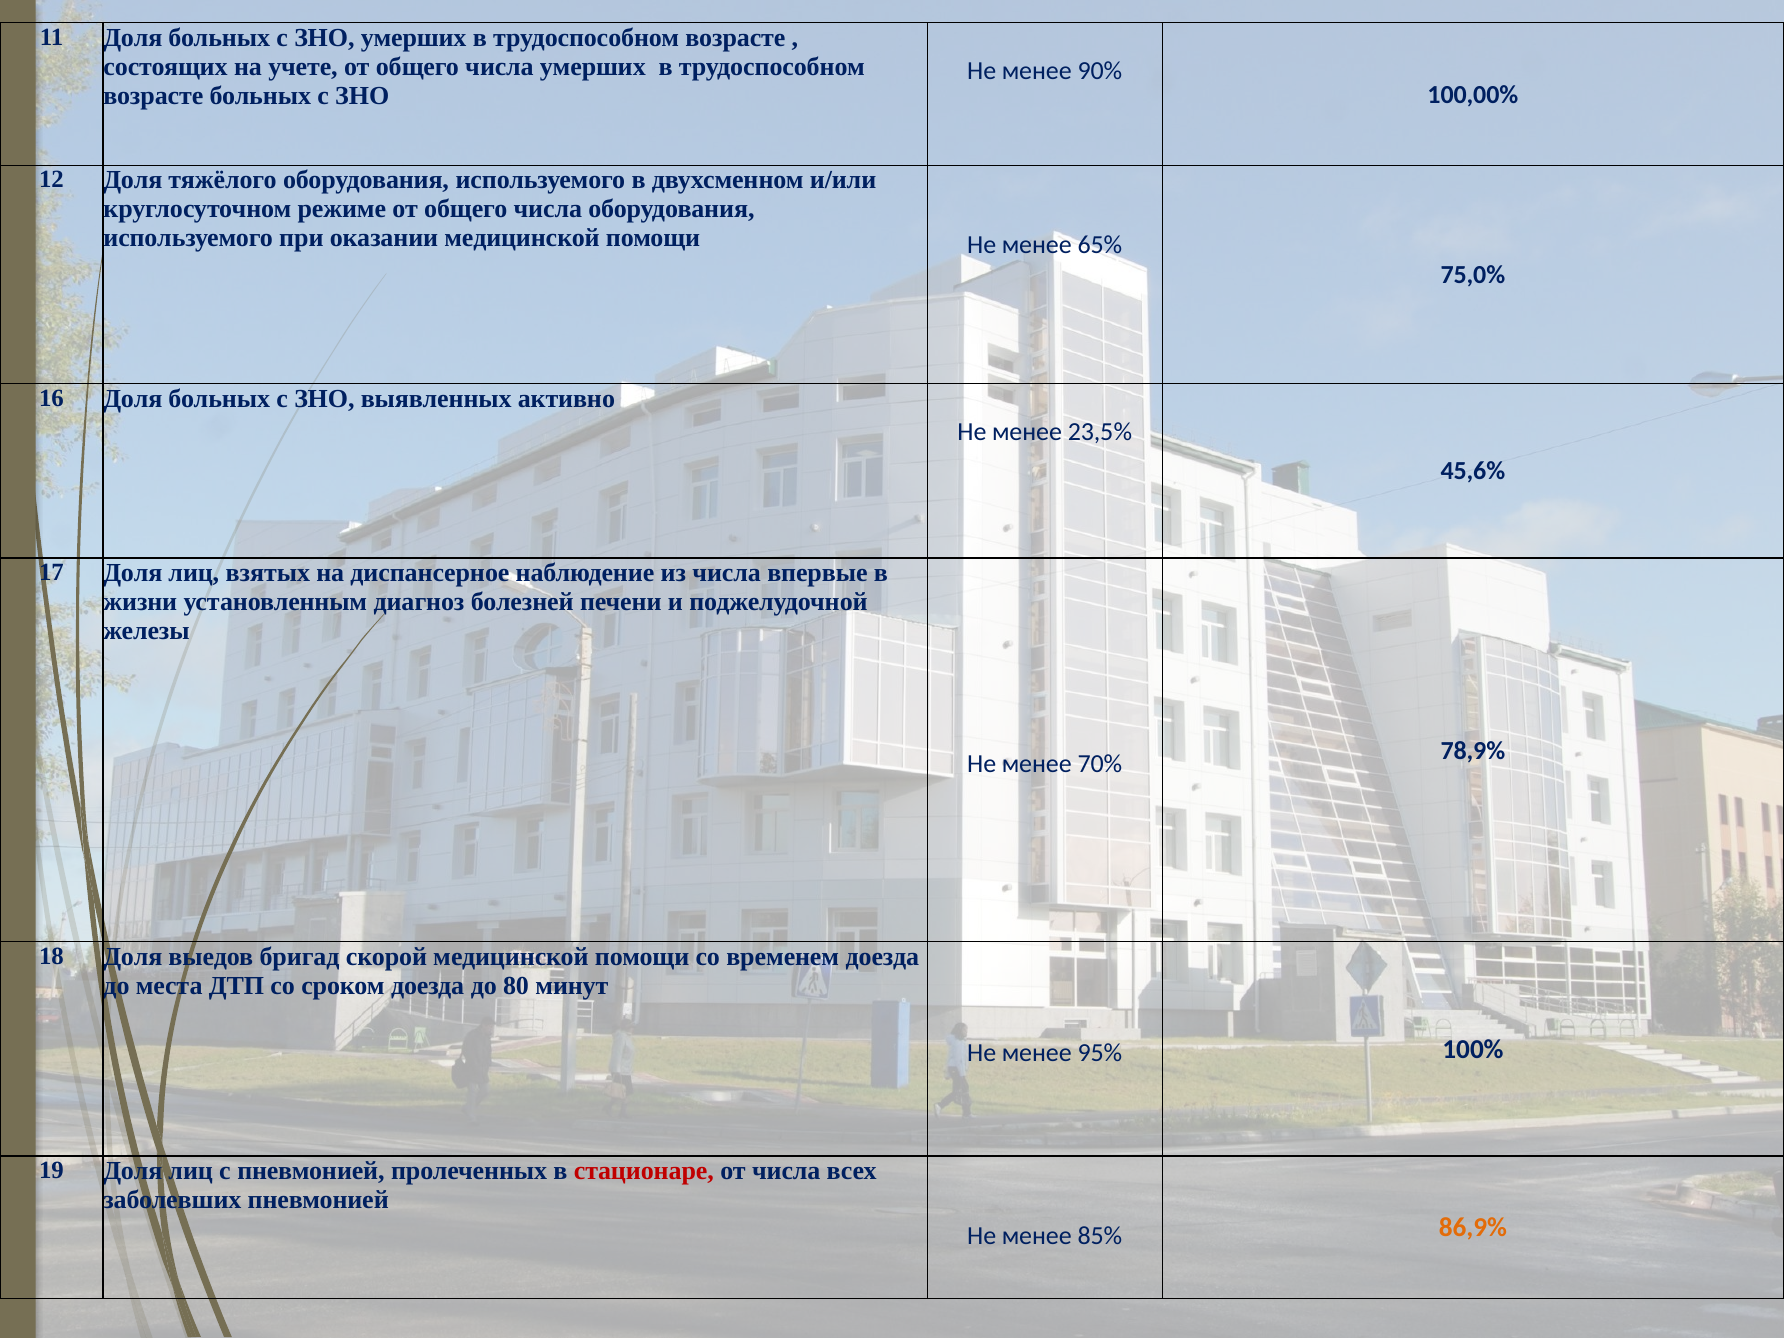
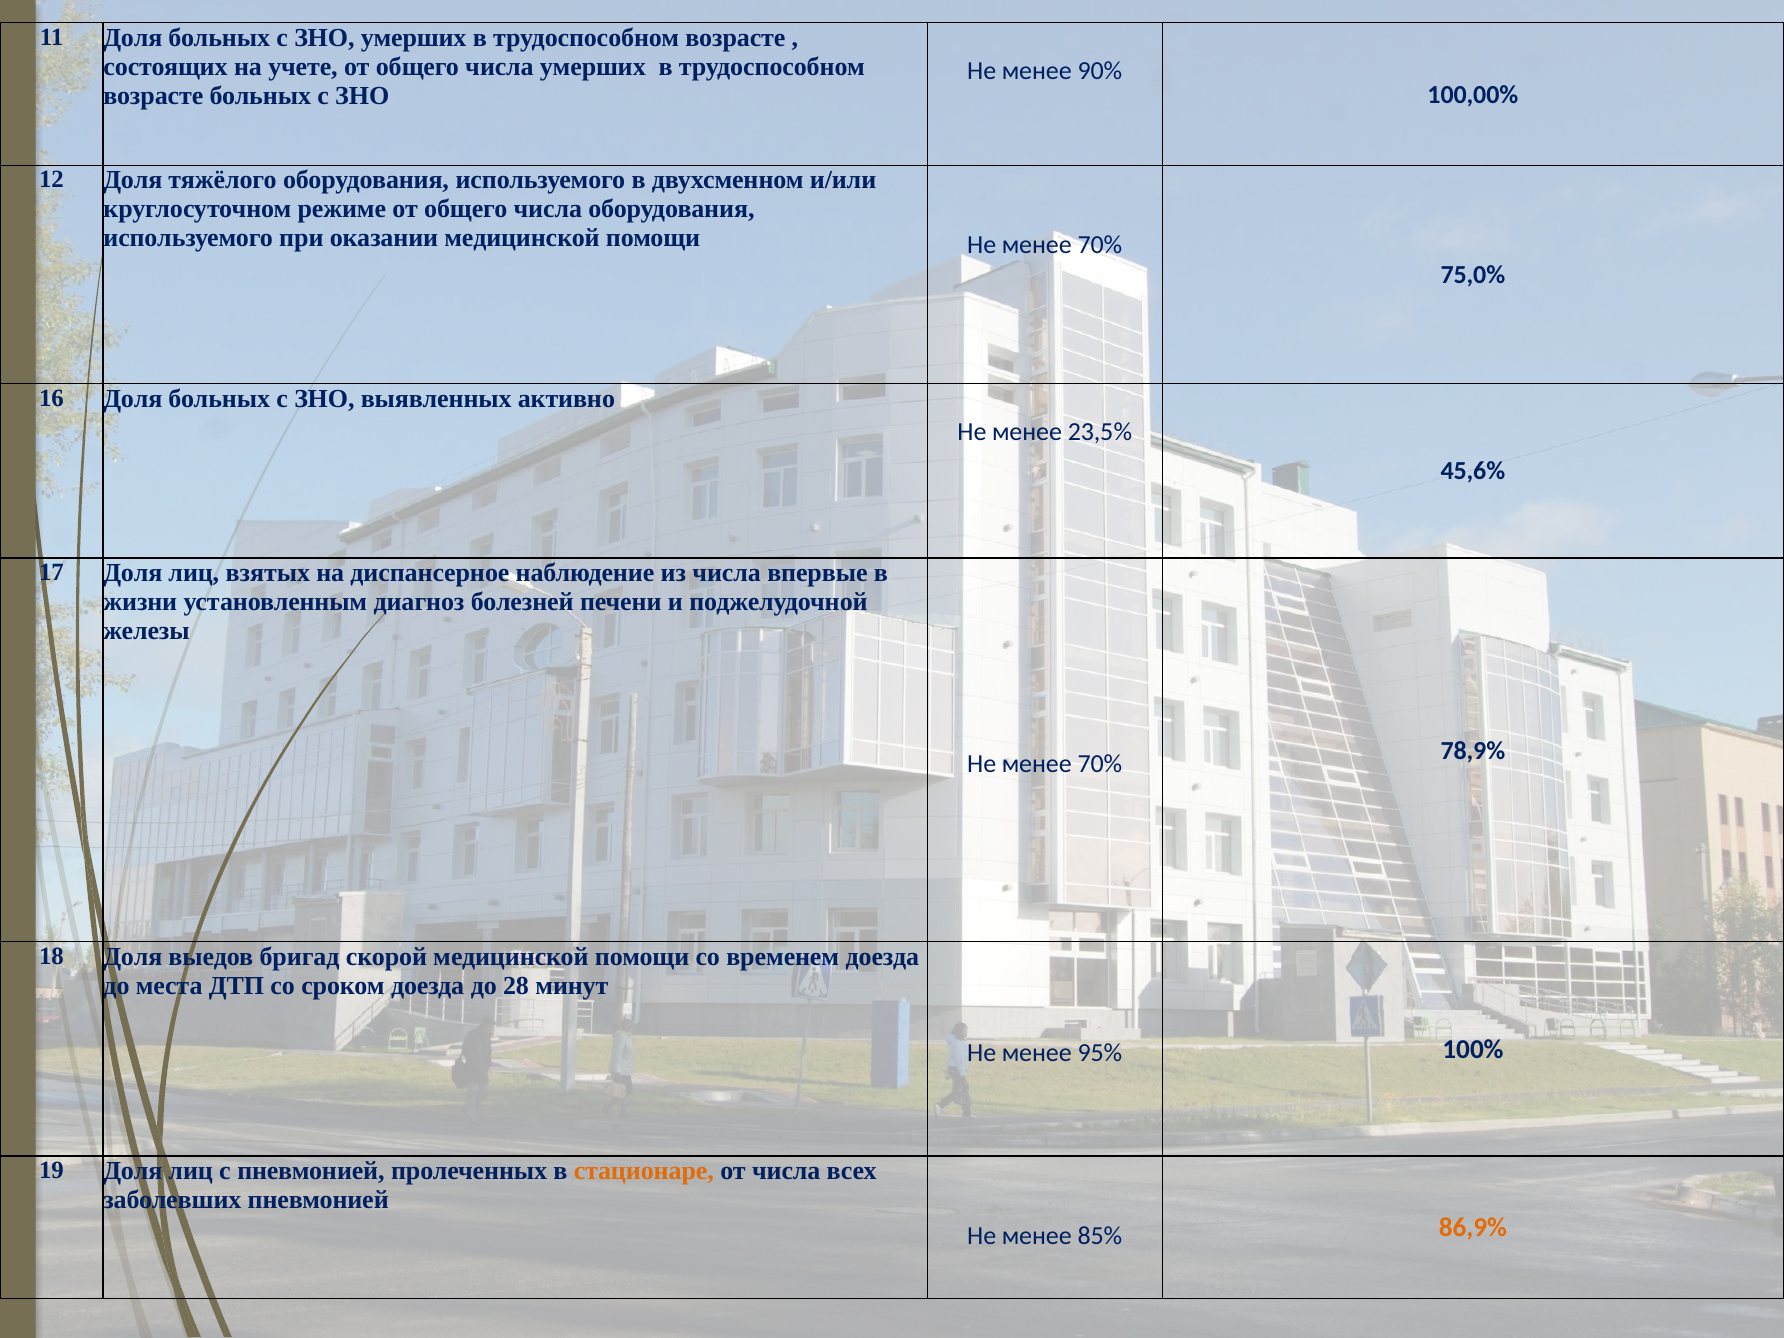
помощи Не менее 65%: 65% -> 70% (1100, 245)
80: 80 -> 28 (516, 986)
стационаре colour: red -> orange (644, 1171)
